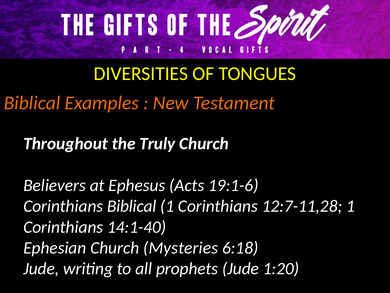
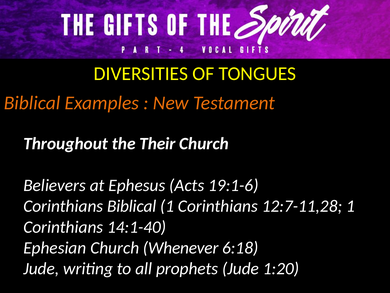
Truly: Truly -> Their (157, 143)
Mysteries: Mysteries -> Whenever (181, 247)
